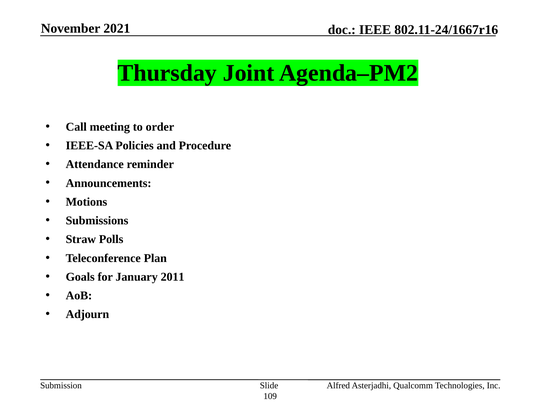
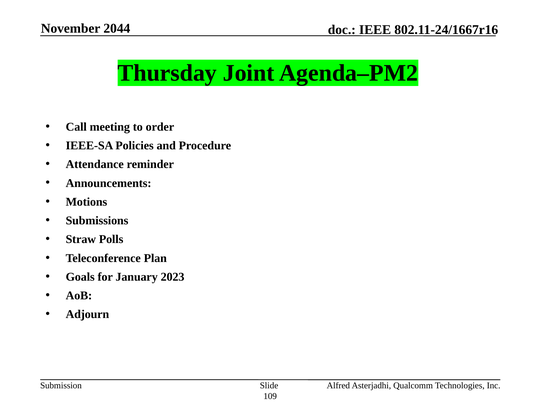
2021: 2021 -> 2044 (117, 28)
2011: 2011 -> 2023 (173, 277)
